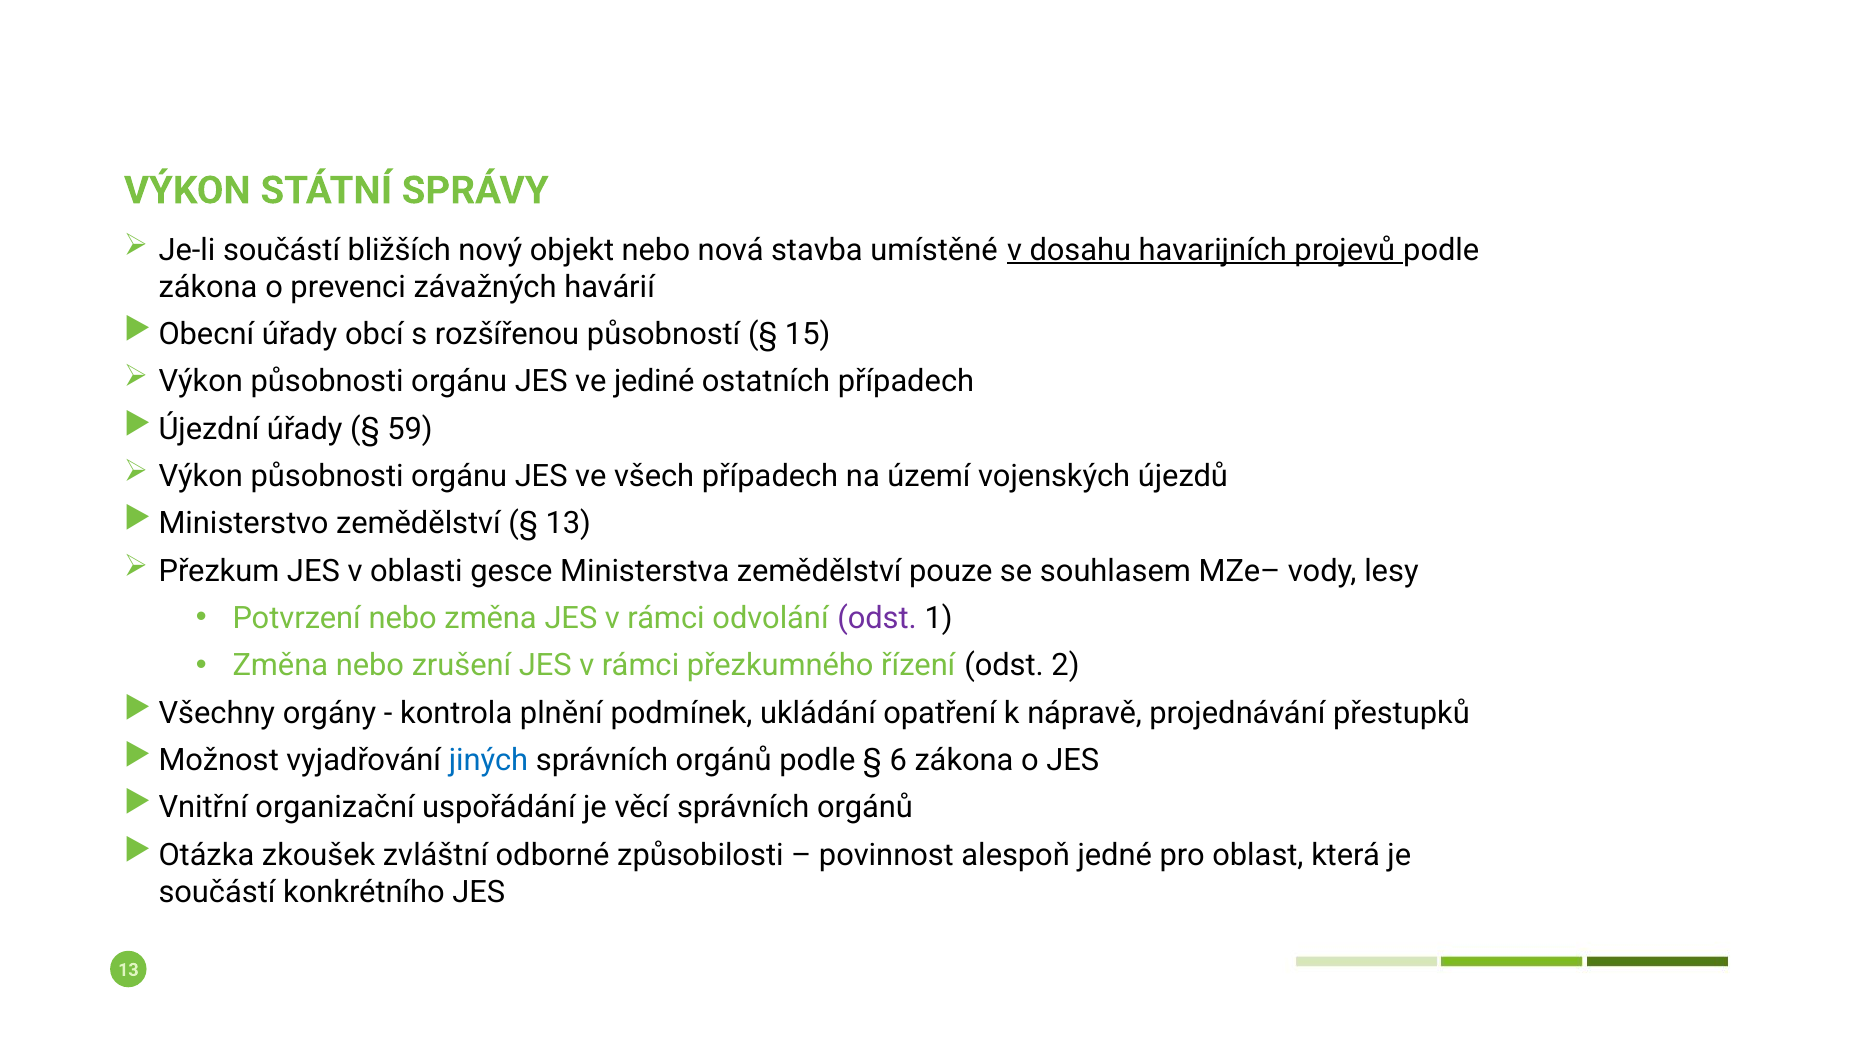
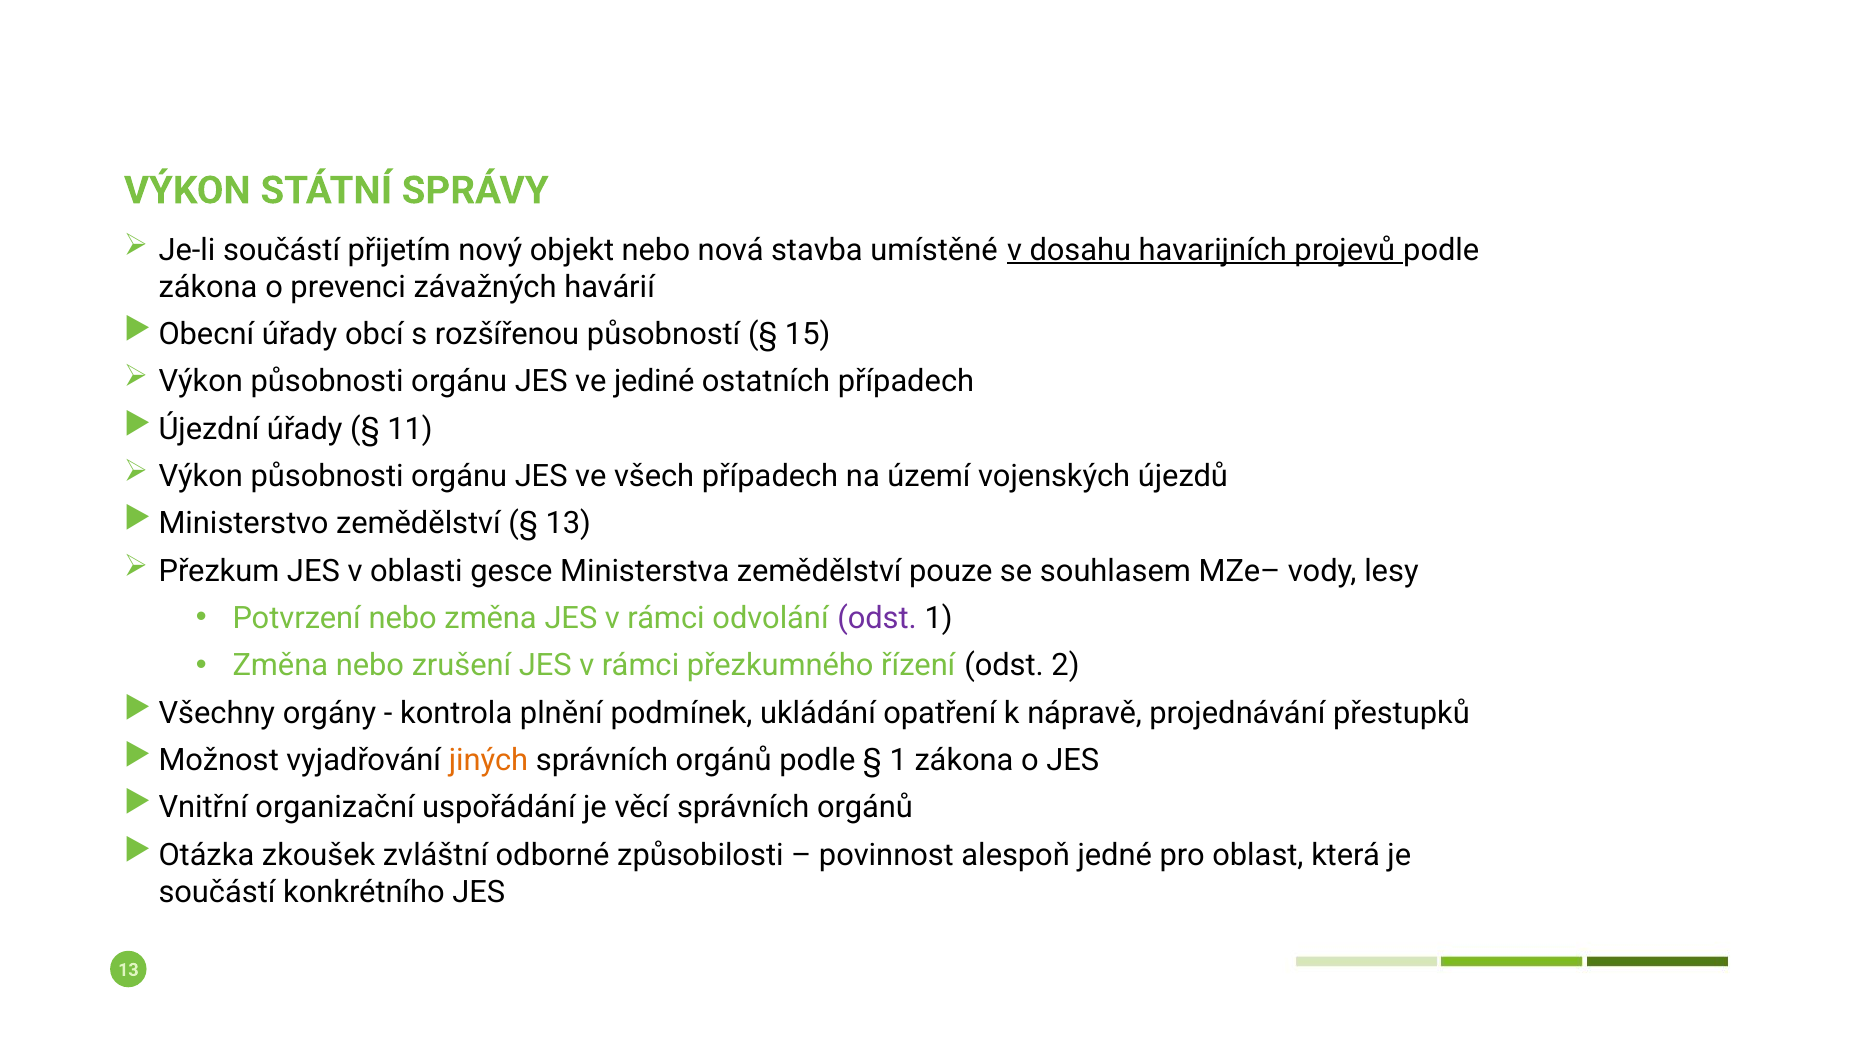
bližších: bližších -> přijetím (399, 250)
59: 59 -> 11 (410, 429)
jiných colour: blue -> orange (488, 760)
6: 6 -> 1 (898, 760)
